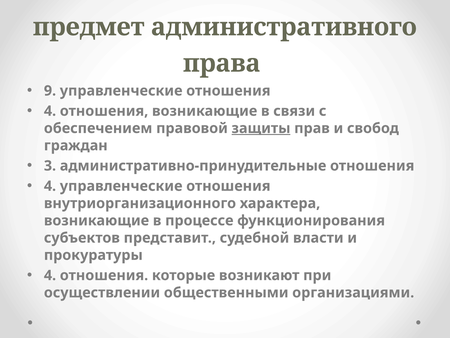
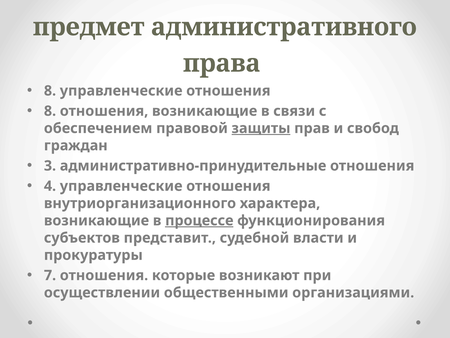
9: 9 -> 8 (50, 91)
4: 4 -> 8 (50, 111)
процессе underline: none -> present (199, 220)
4: 4 -> 7 (50, 275)
